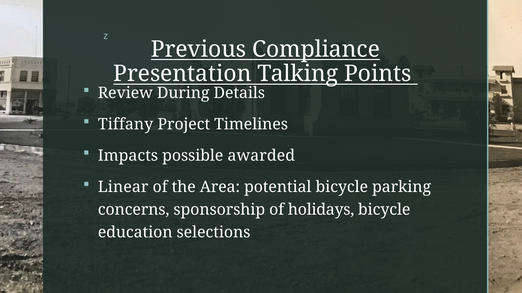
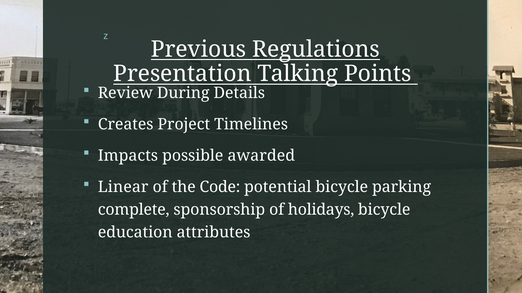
Compliance: Compliance -> Regulations (316, 49)
Tiffany: Tiffany -> Creates (126, 125)
Area: Area -> Code (220, 187)
concerns: concerns -> complete (134, 210)
selections: selections -> attributes (213, 233)
